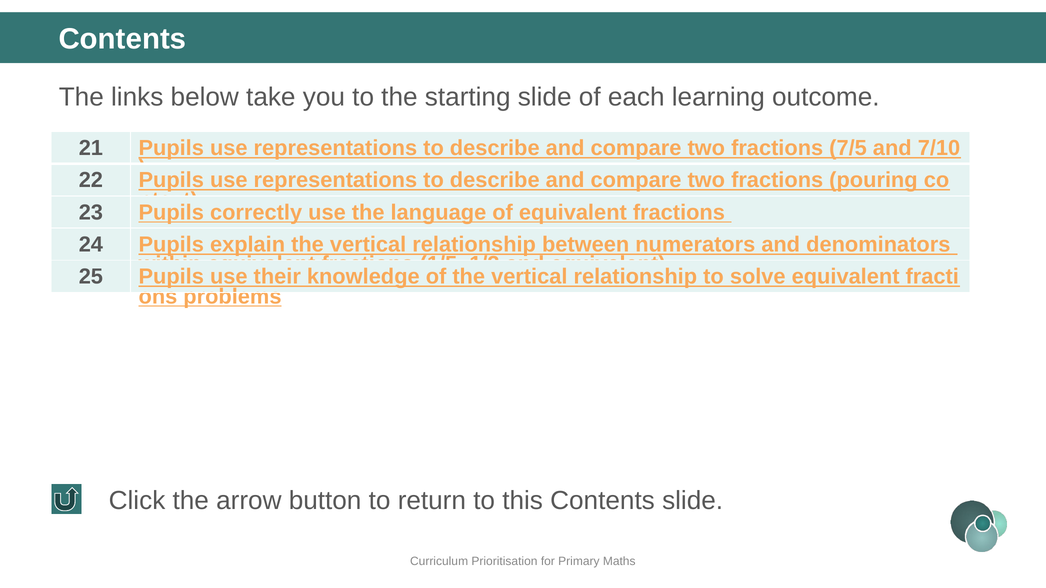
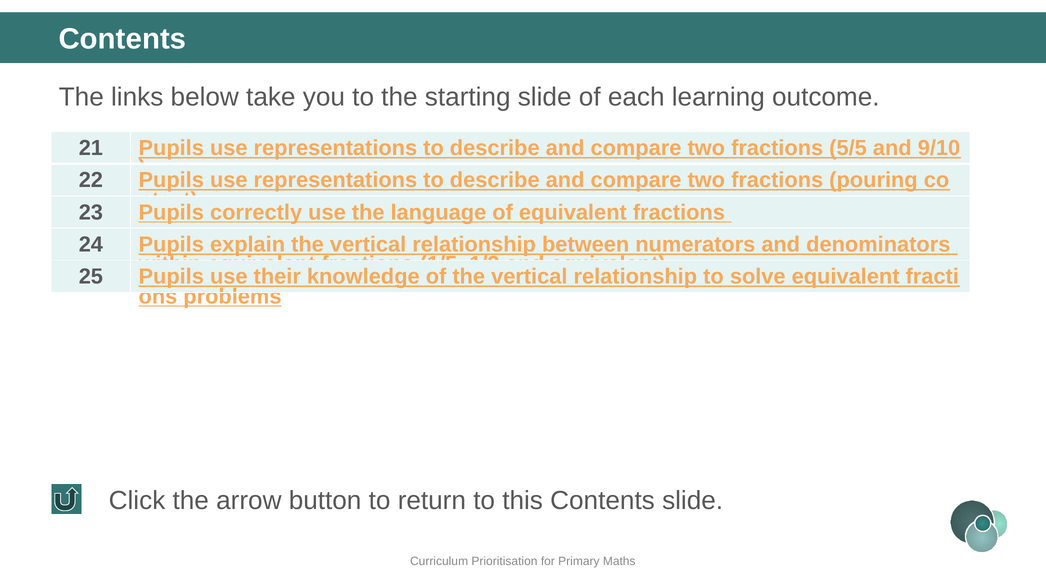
7/5: 7/5 -> 5/5 (848, 148)
7/10: 7/10 -> 9/10 (939, 148)
